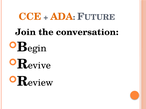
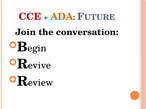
CCE colour: orange -> red (30, 17)
